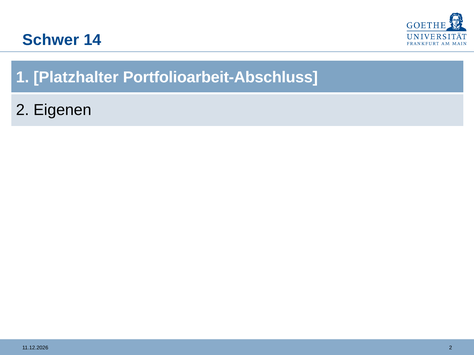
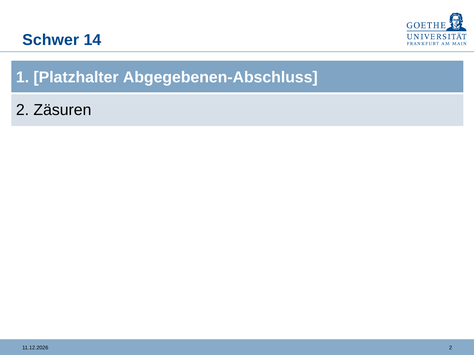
Portfolioarbeit-Abschluss: Portfolioarbeit-Abschluss -> Abgegebenen-Abschluss (220, 77)
Eigenen: Eigenen -> Zäsuren (62, 110)
